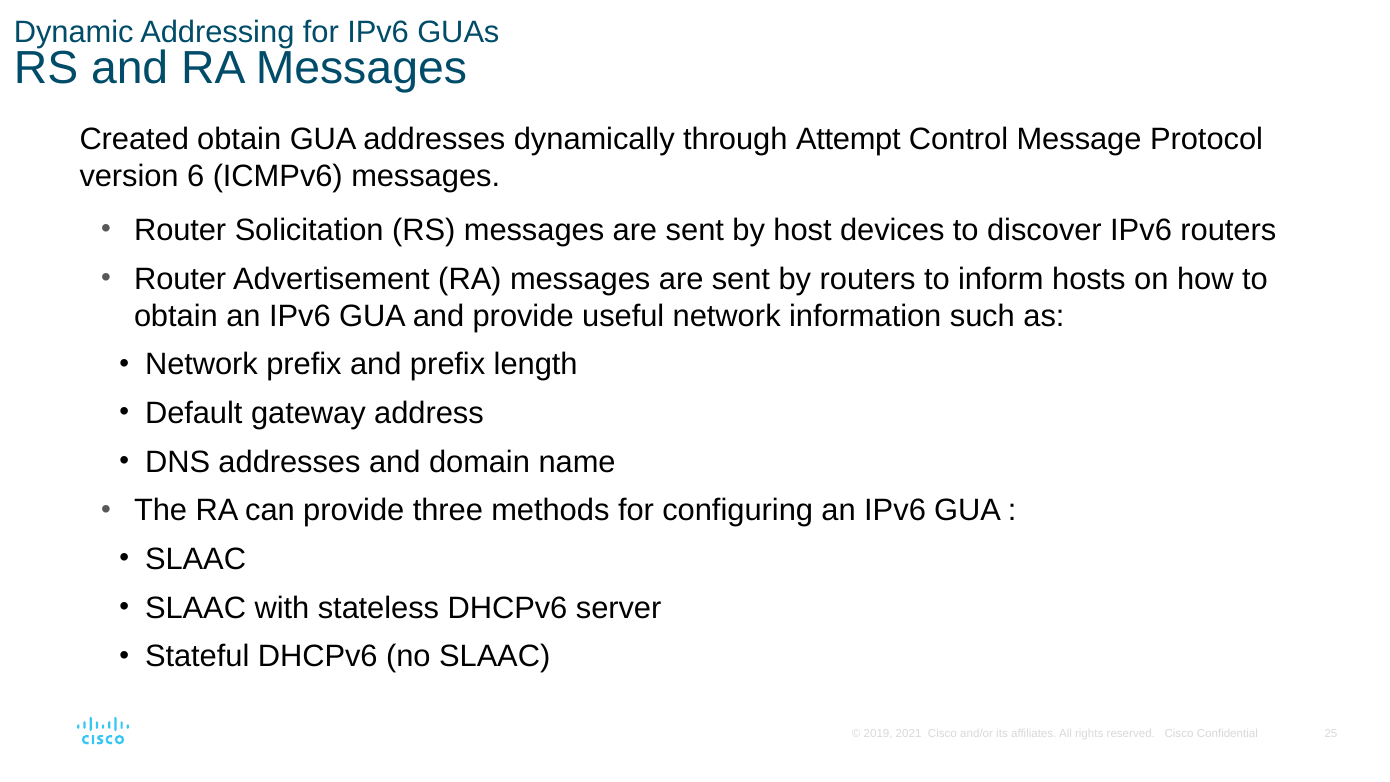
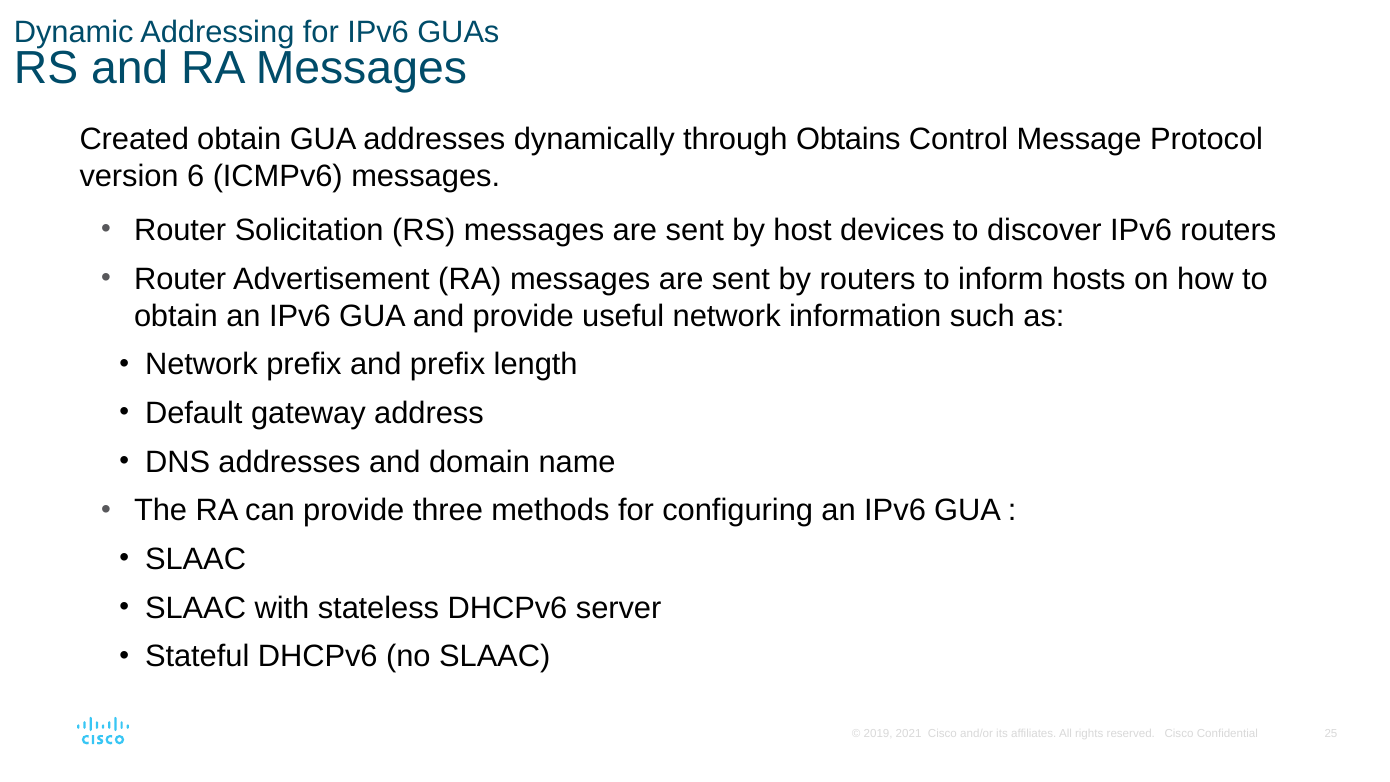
Attempt: Attempt -> Obtains (848, 139)
